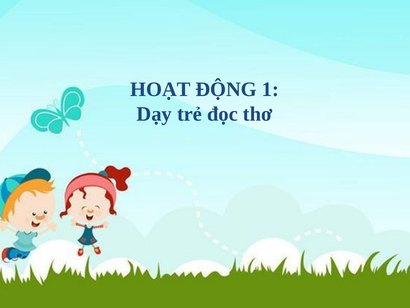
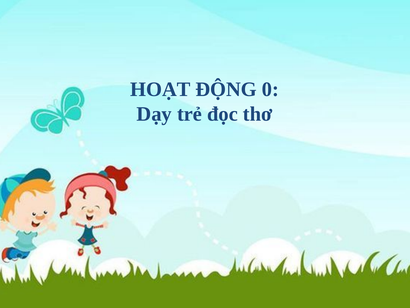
1: 1 -> 0 (270, 89)
